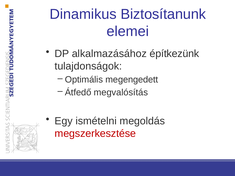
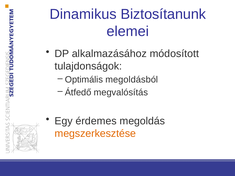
építkezünk: építkezünk -> módosított (174, 54)
megengedett: megengedett -> megoldásból (132, 80)
ismételni: ismételni -> érdemes (96, 121)
megszerkesztése colour: red -> orange (95, 134)
